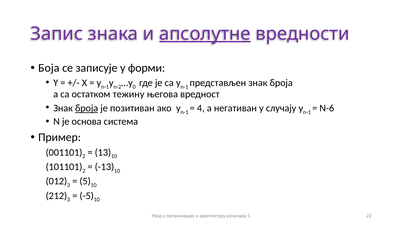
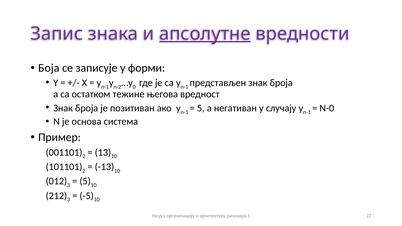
тежину: тежину -> тежине (129, 94)
броја underline: present -> none (87, 108)
4: 4 -> 5 (201, 108)
N-6: N-6 -> N-0 (327, 108)
